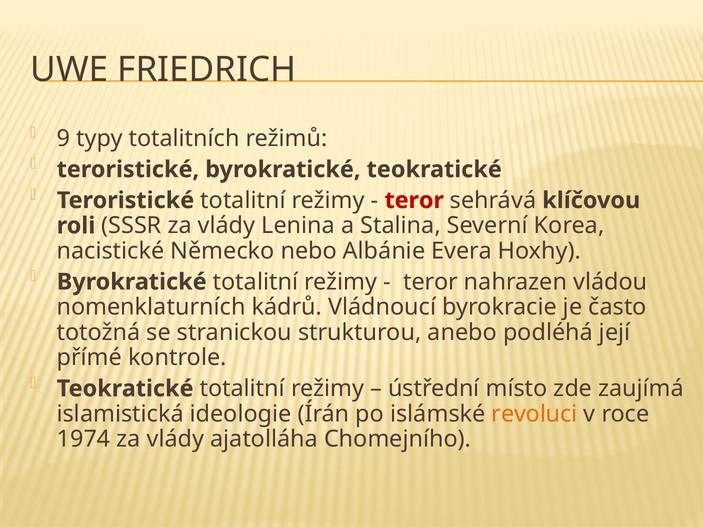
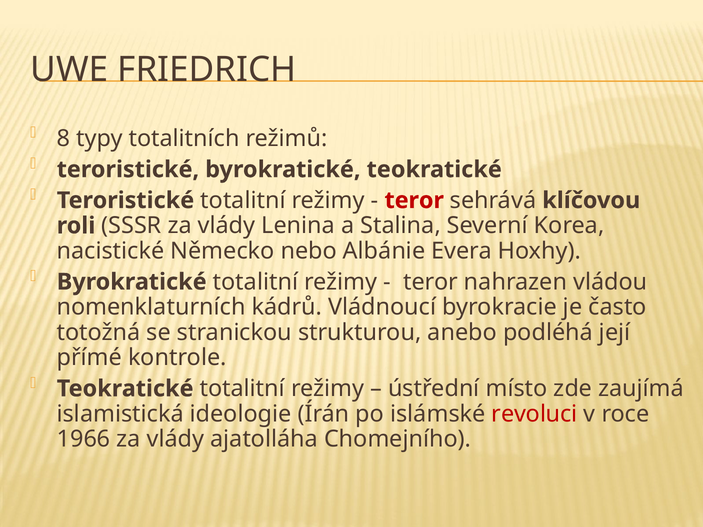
9: 9 -> 8 (63, 139)
revoluci colour: orange -> red (534, 414)
1974: 1974 -> 1966 (84, 439)
